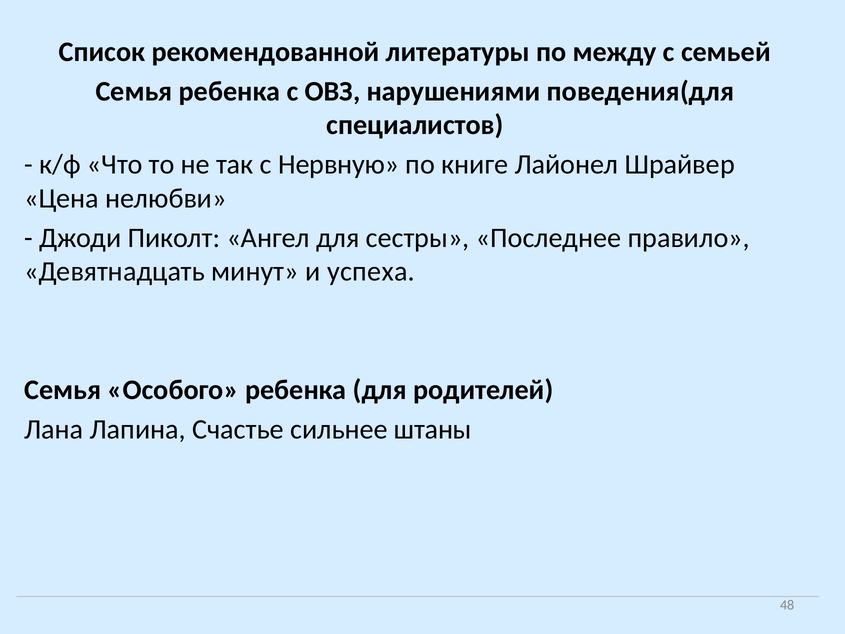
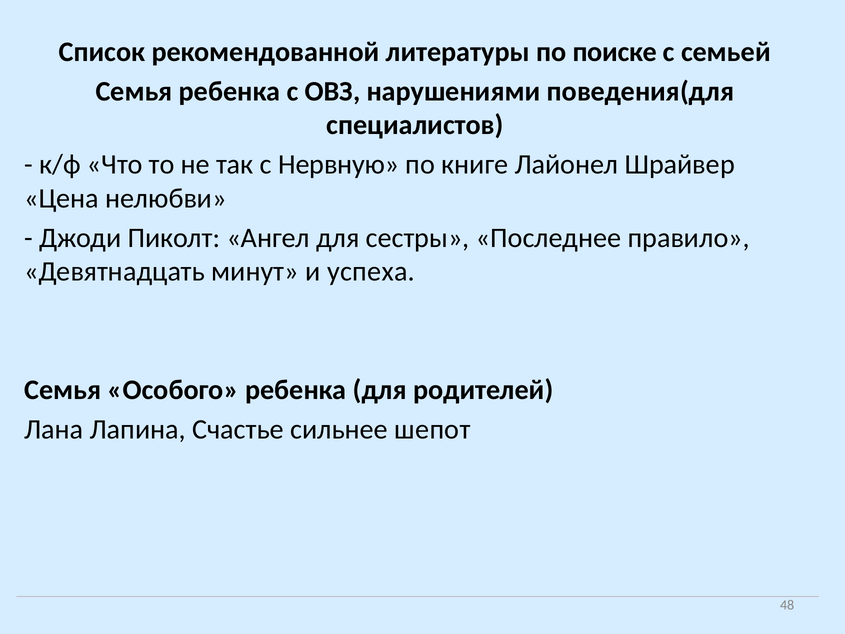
между: между -> поиске (615, 52)
штаны: штаны -> шепот (432, 429)
